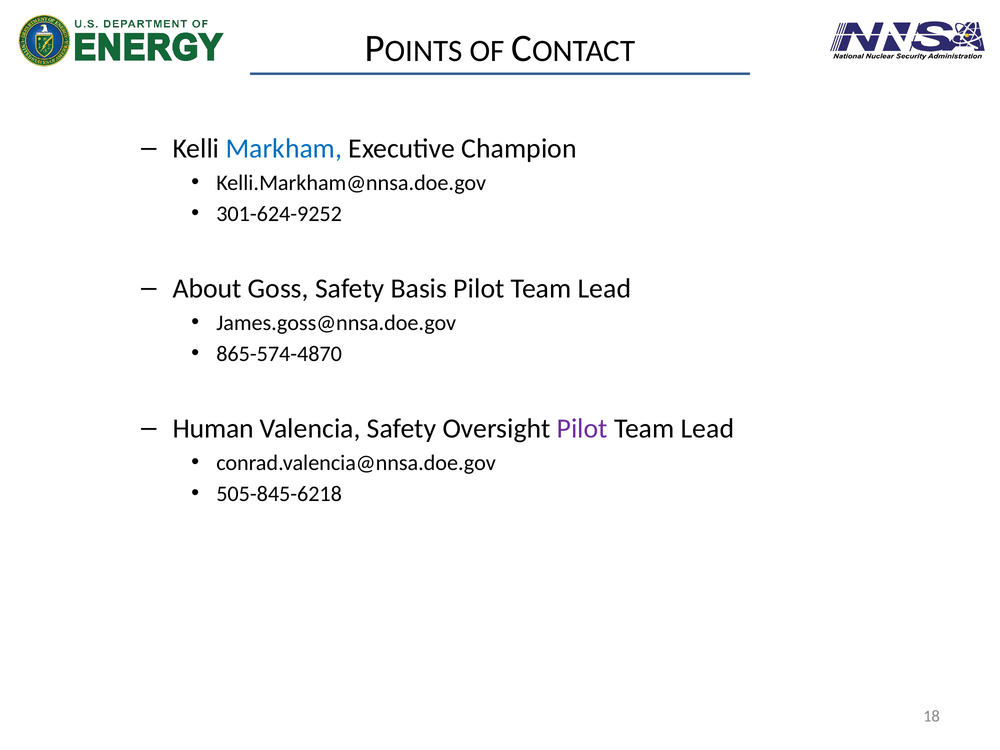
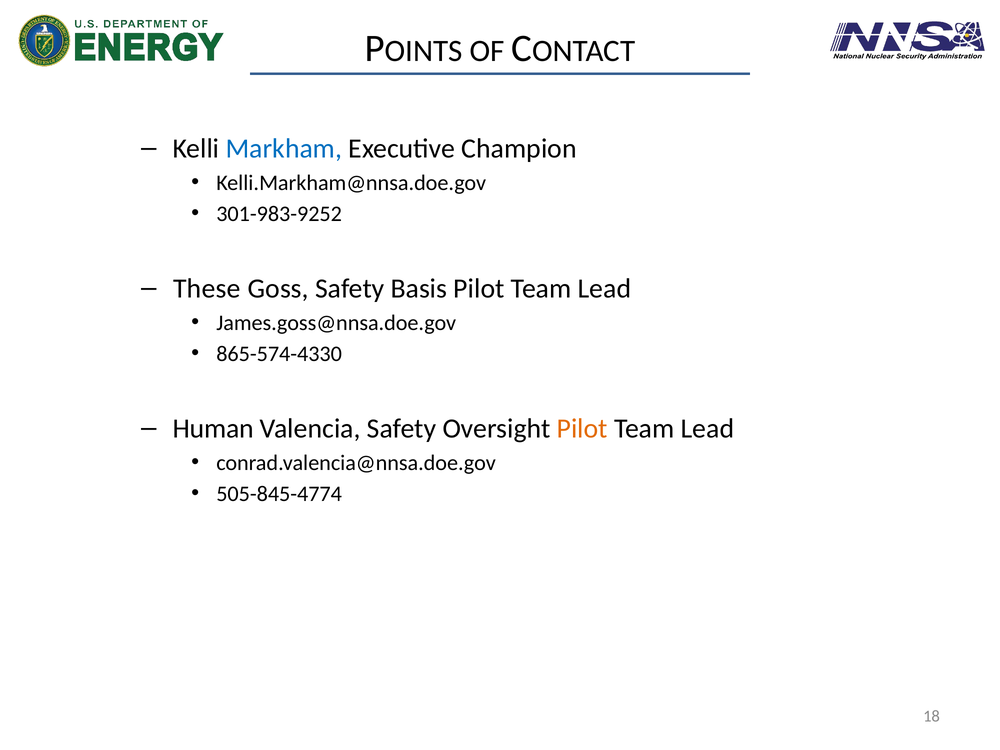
301-624-9252: 301-624-9252 -> 301-983-9252 (279, 214)
About: About -> These (207, 289)
865-574-4870: 865-574-4870 -> 865-574-4330 (279, 354)
Pilot colour: purple -> orange (582, 429)
505-845-6218: 505-845-6218 -> 505-845-4774 (279, 494)
